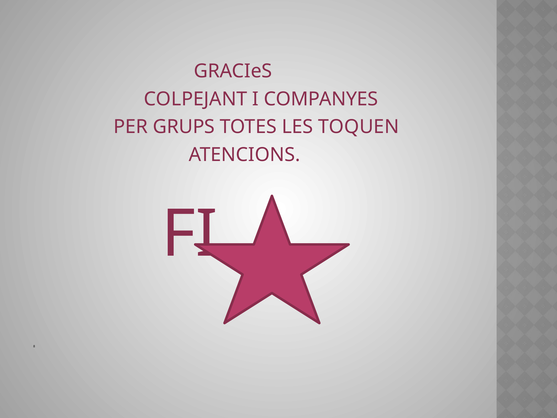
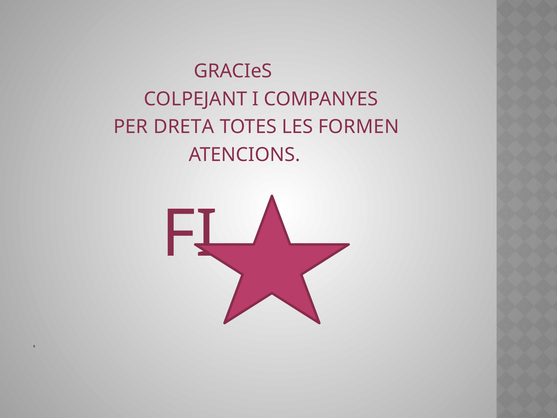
GRUPS: GRUPS -> DRETA (184, 127)
TOQUEN: TOQUEN -> FORMEN (359, 127)
